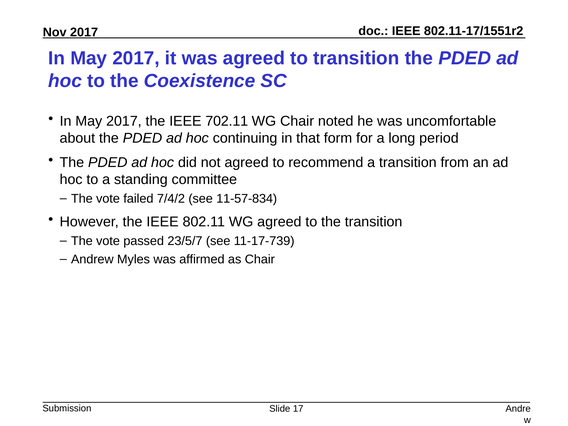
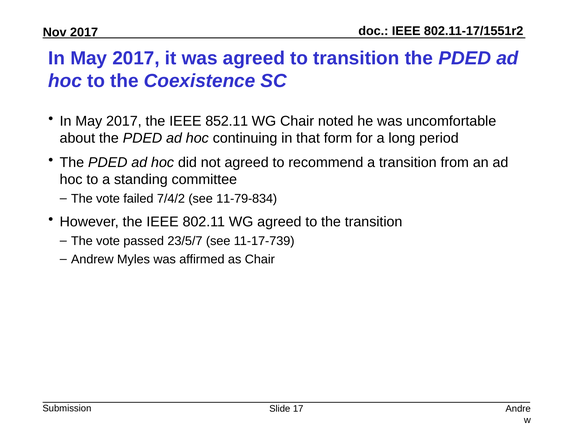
702.11: 702.11 -> 852.11 (227, 121)
11-57-834: 11-57-834 -> 11-79-834 (247, 199)
